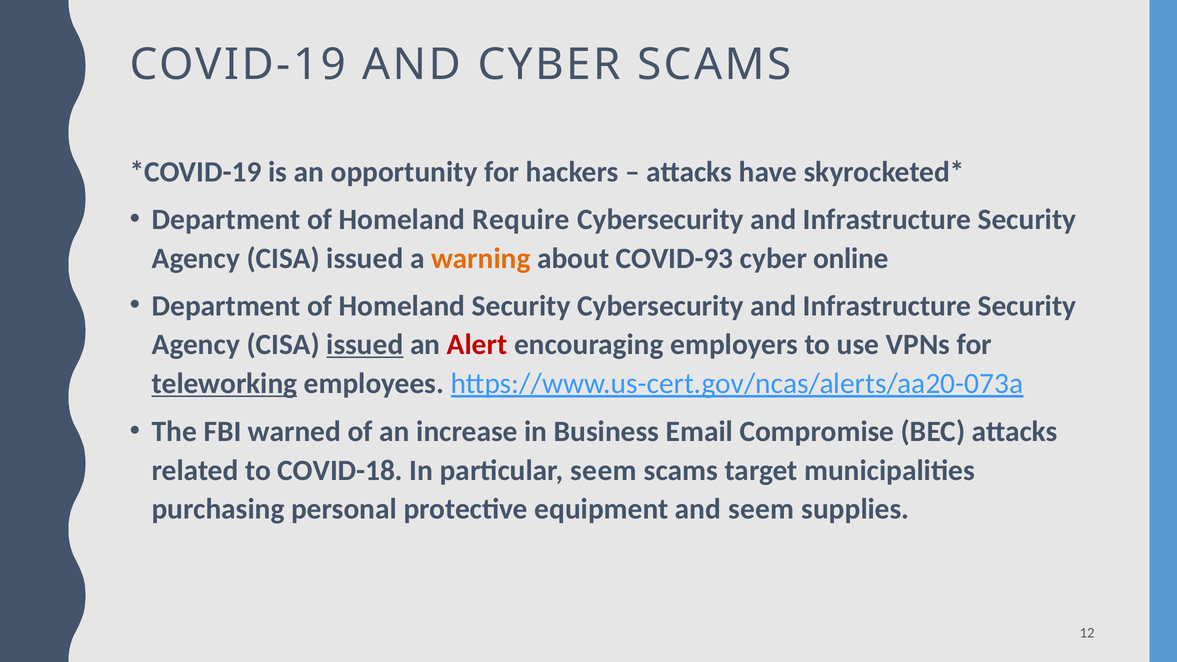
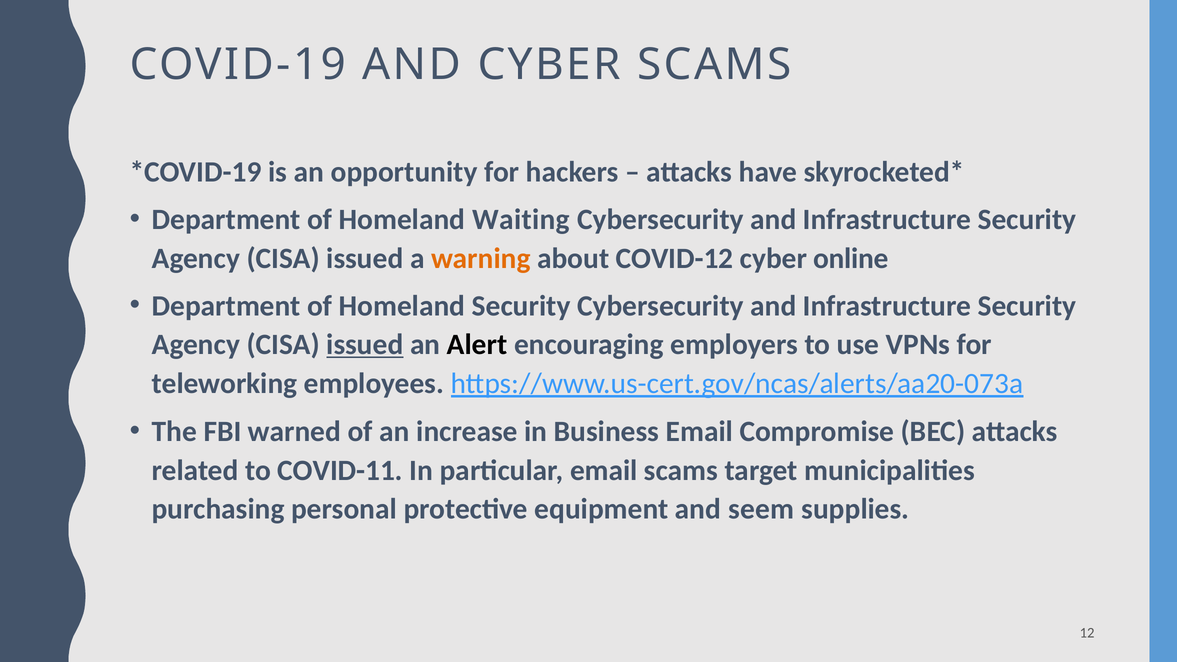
Require: Require -> Waiting (521, 220)
COVID-93: COVID-93 -> COVID-12 (675, 258)
Alert colour: red -> black (477, 345)
teleworking underline: present -> none (225, 384)
COVID-18: COVID-18 -> COVID-11 (340, 470)
particular seem: seem -> email (604, 470)
